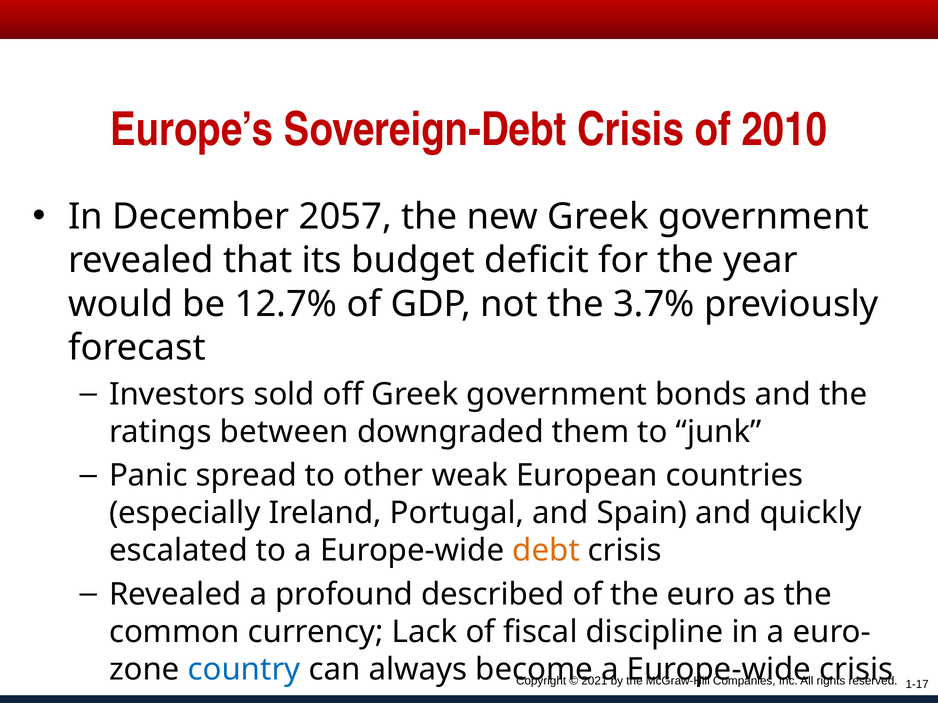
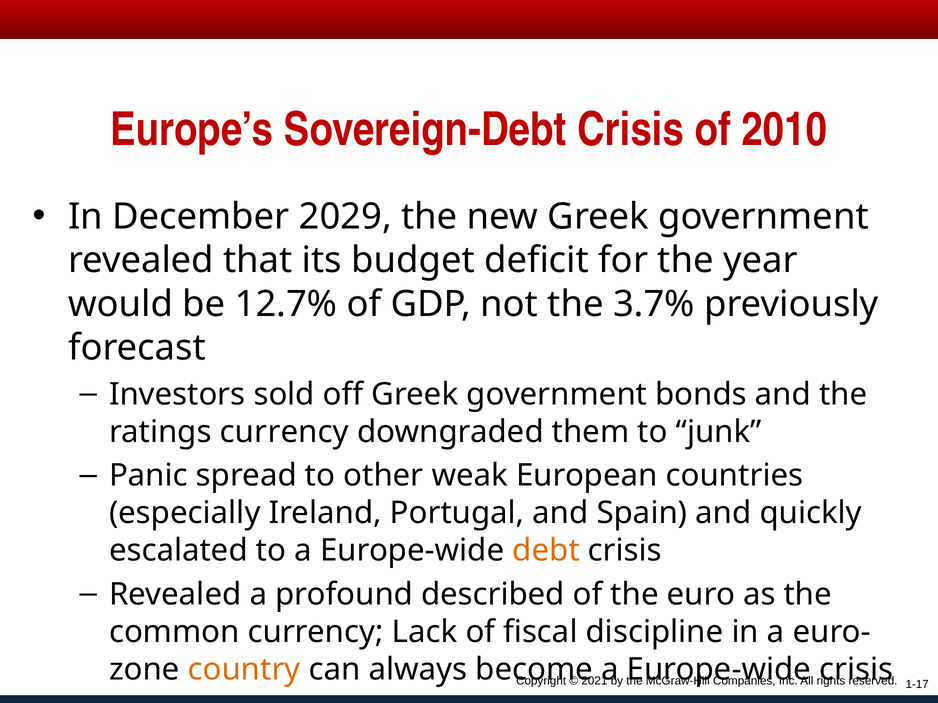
2057: 2057 -> 2029 (345, 217)
ratings between: between -> currency (284, 432)
country colour: blue -> orange (244, 670)
